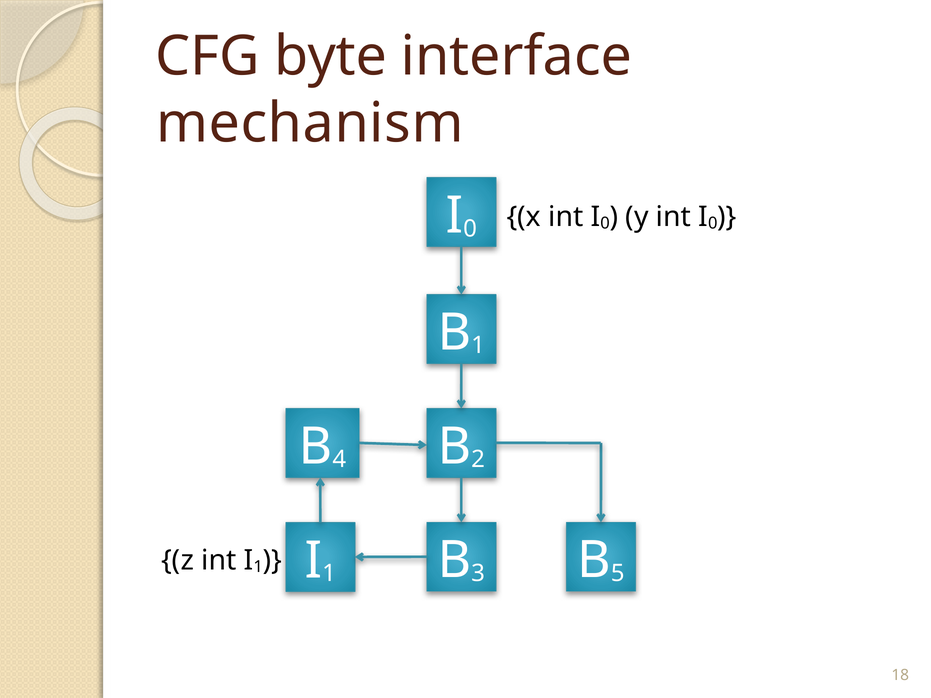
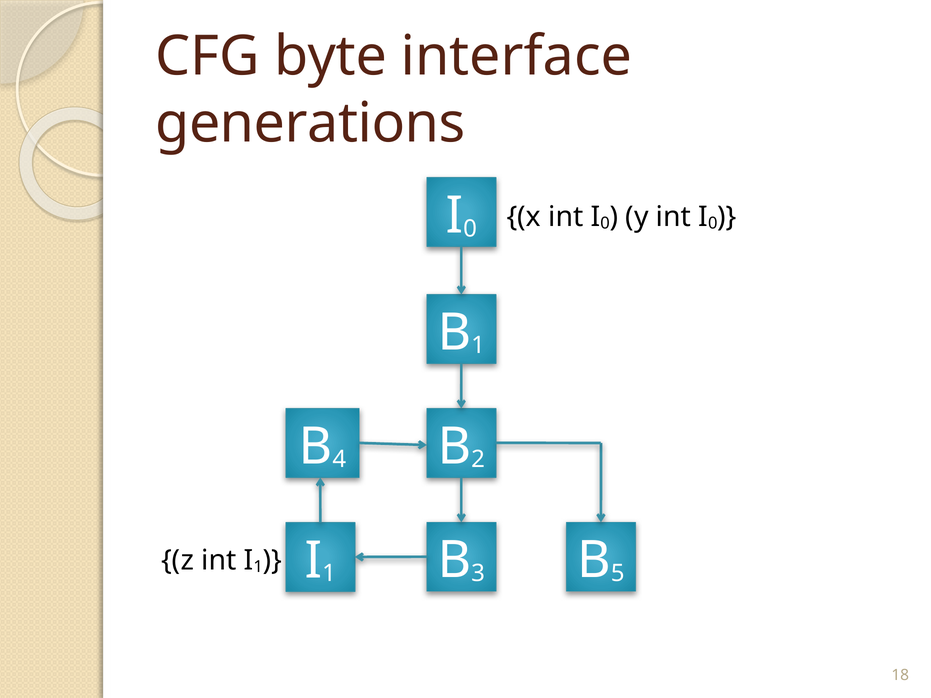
mechanism: mechanism -> generations (310, 123)
